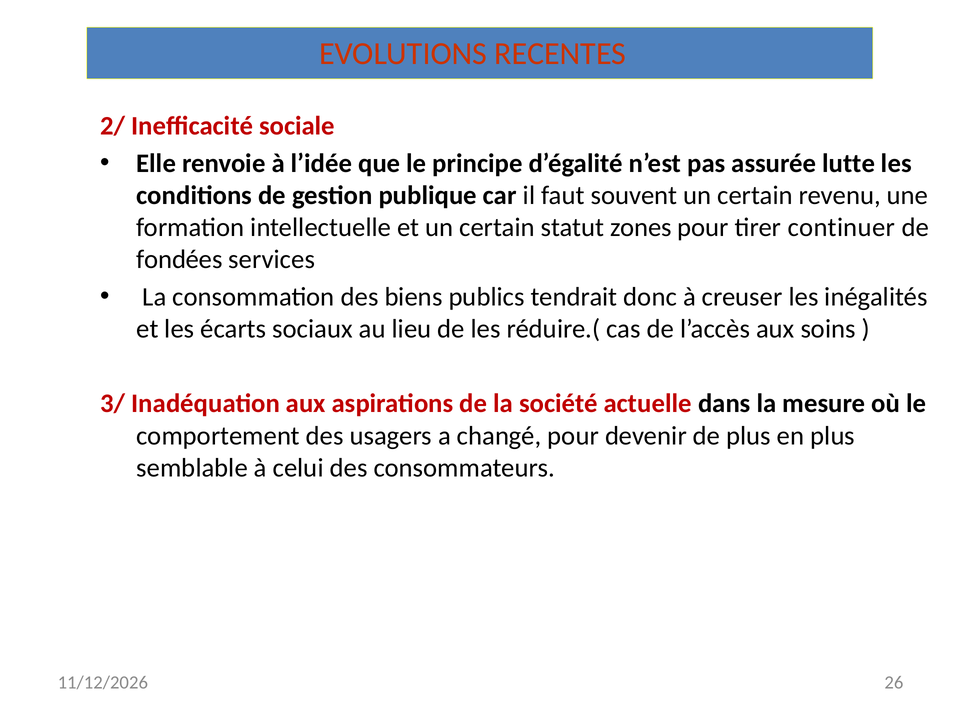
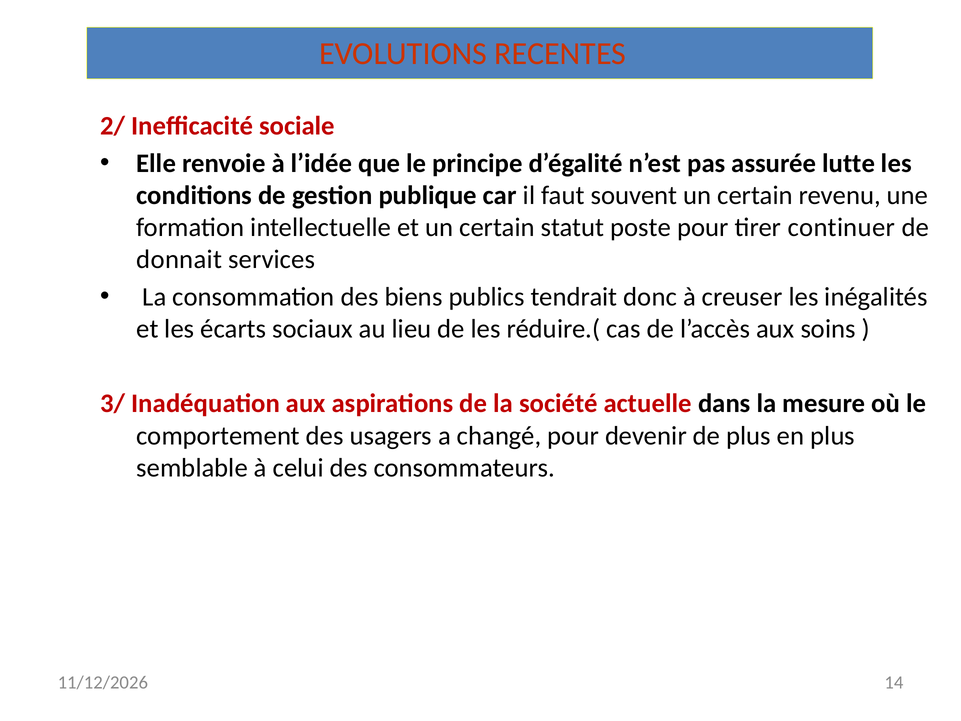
zones: zones -> poste (641, 227)
fondées: fondées -> donnait (179, 259)
26: 26 -> 14 (894, 682)
